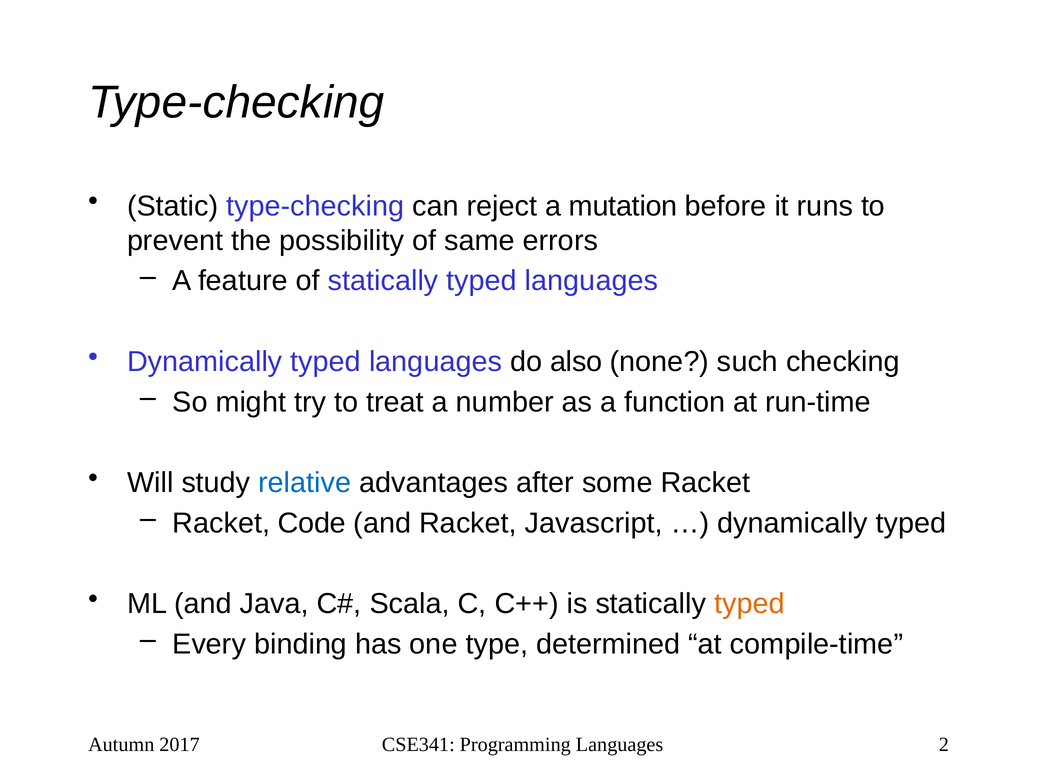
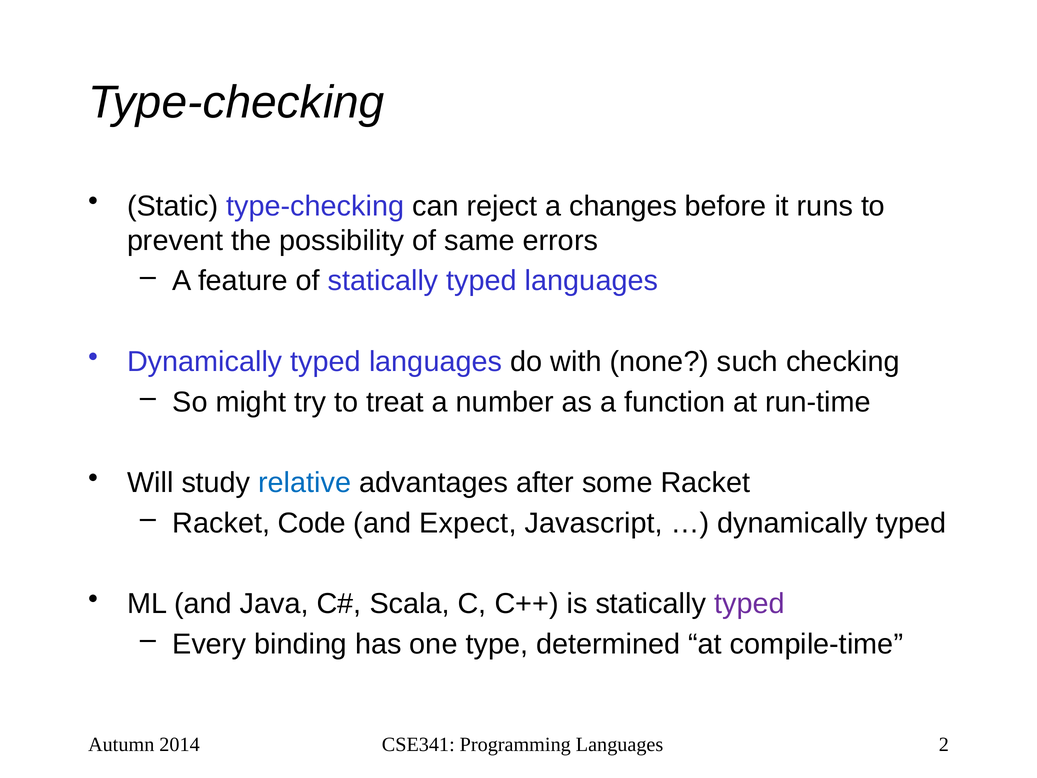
mutation: mutation -> changes (623, 206)
also: also -> with (576, 362)
and Racket: Racket -> Expect (468, 523)
typed colour: orange -> purple (749, 604)
2017: 2017 -> 2014 (180, 745)
